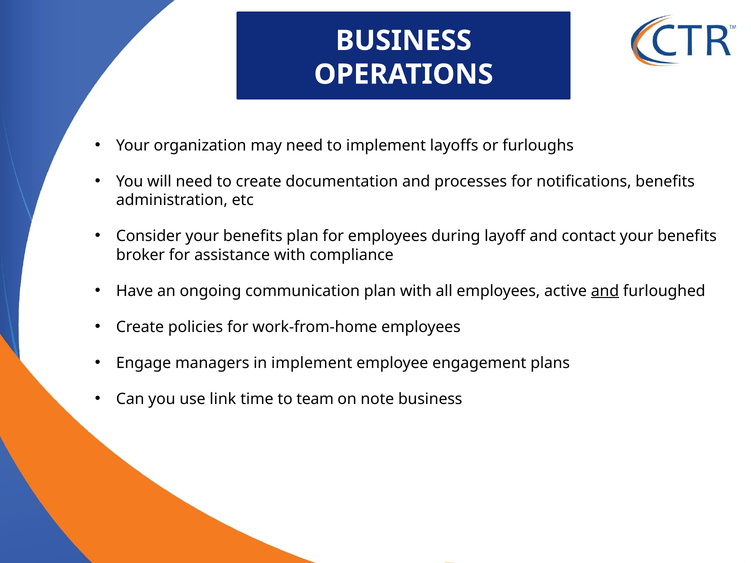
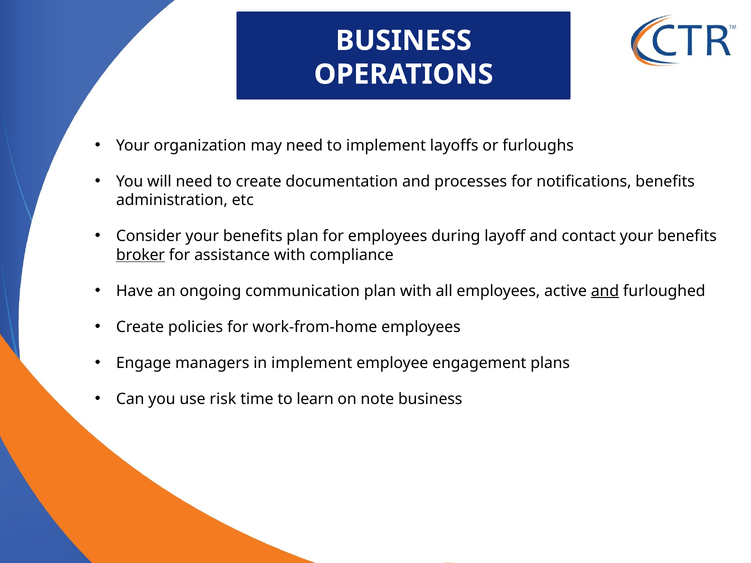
broker underline: none -> present (140, 255)
link: link -> risk (223, 399)
team: team -> learn (315, 399)
